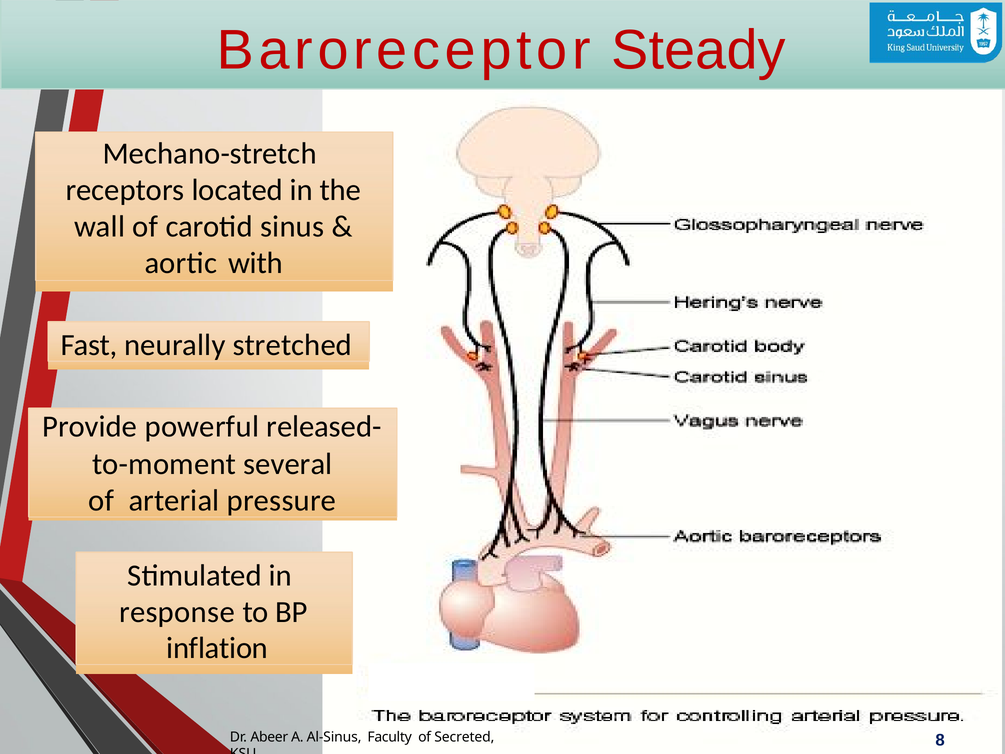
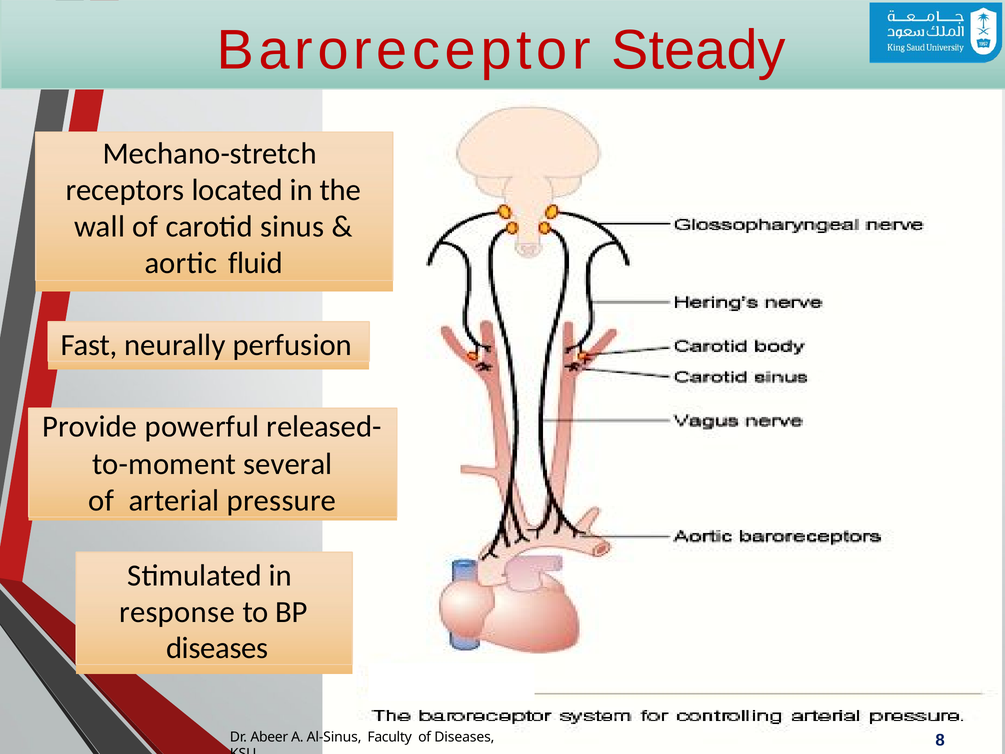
with: with -> fluid (255, 263)
stretched: stretched -> perfusion (292, 345)
inflation: inflation -> diseases (217, 648)
of Secreted: Secreted -> Diseases (464, 737)
